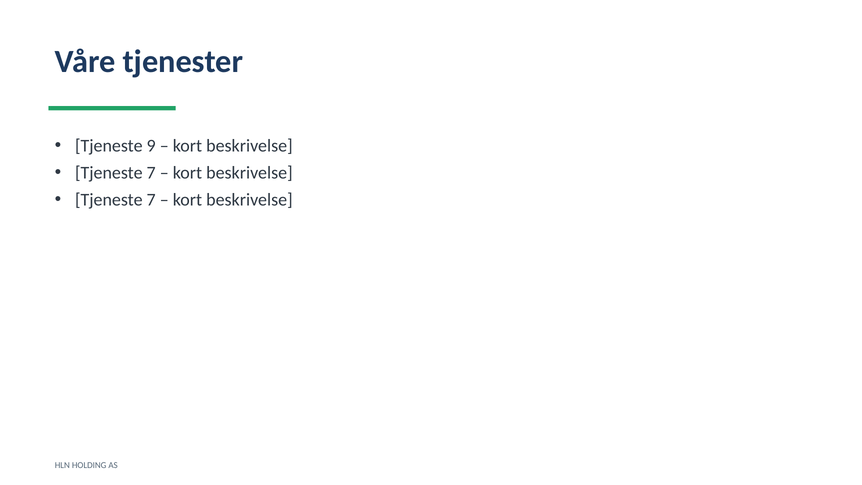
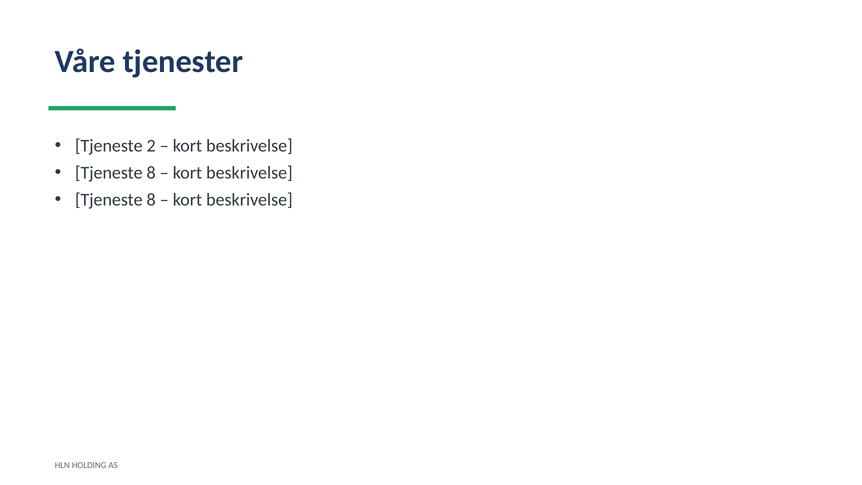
9: 9 -> 2 (151, 146)
7: 7 -> 8 (151, 173)
7: 7 -> 8 (151, 200)
